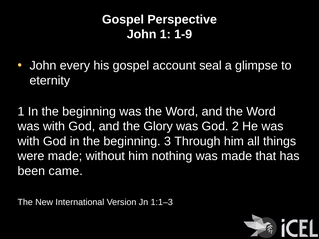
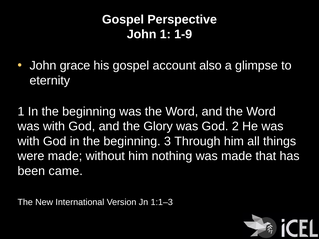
every: every -> grace (75, 66)
seal: seal -> also (210, 66)
